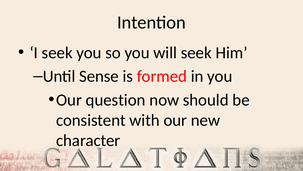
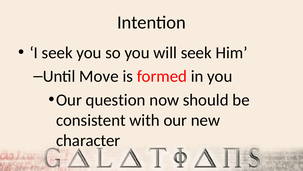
Sense: Sense -> Move (99, 76)
